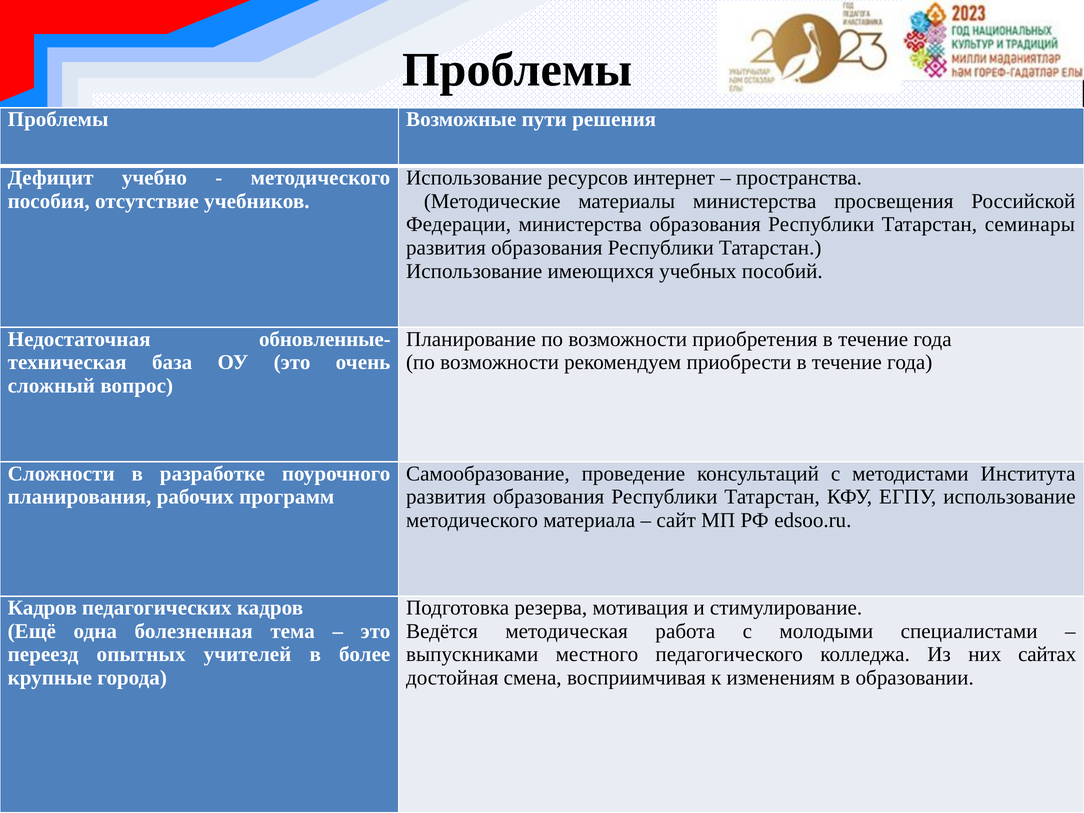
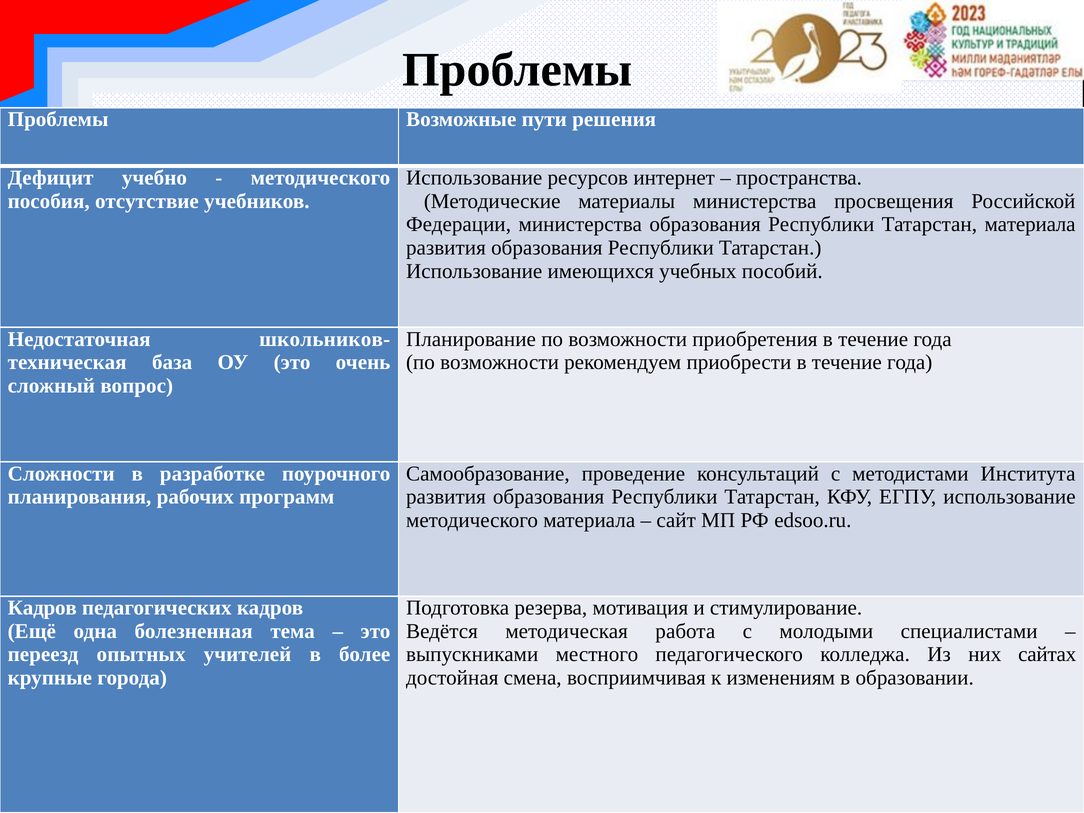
Татарстан семинары: семинары -> материала (1030, 224)
обновленные-: обновленные- -> школьников- (325, 339)
